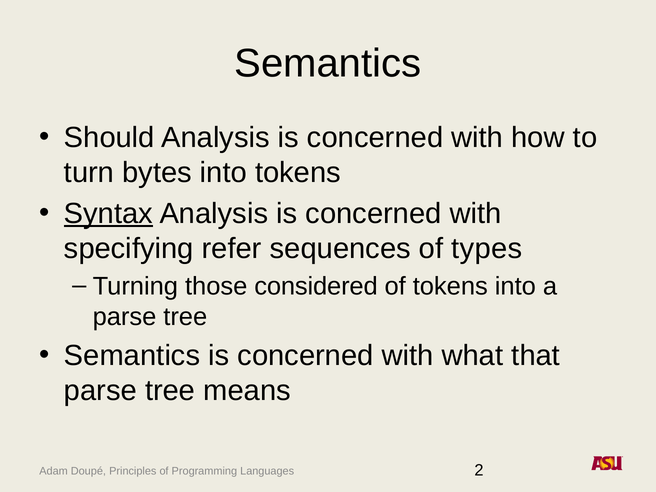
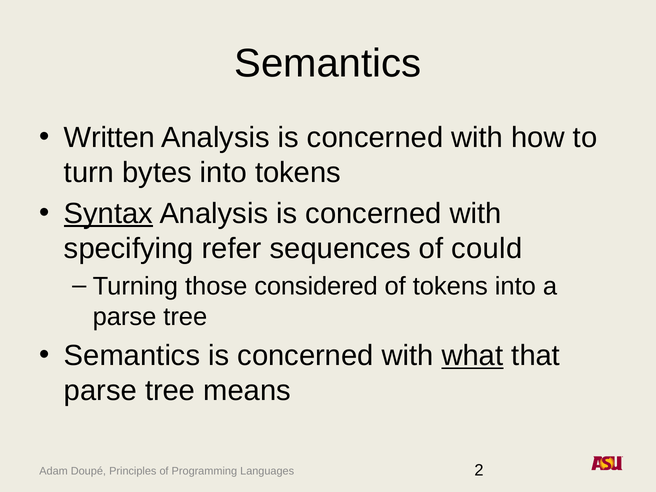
Should: Should -> Written (109, 138)
types: types -> could (487, 249)
what underline: none -> present (472, 356)
